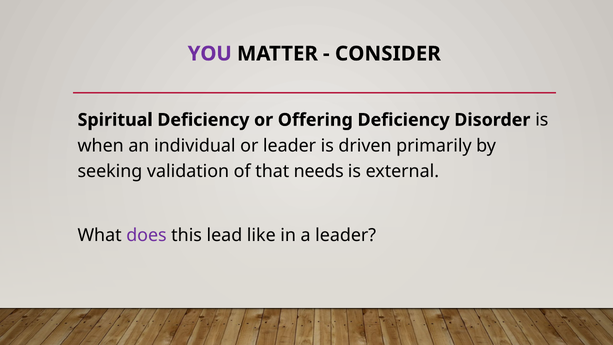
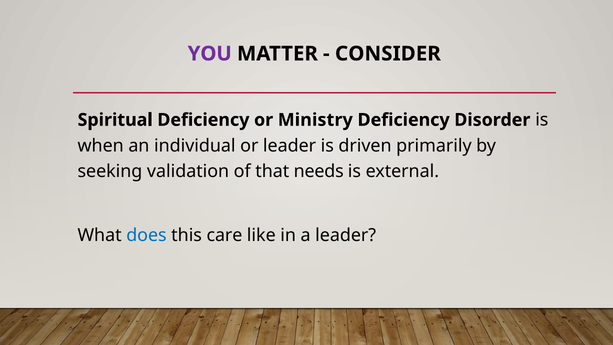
Offering: Offering -> Ministry (315, 120)
does colour: purple -> blue (146, 235)
lead: lead -> care (224, 235)
